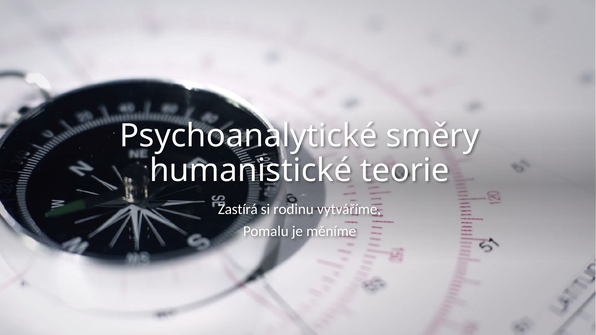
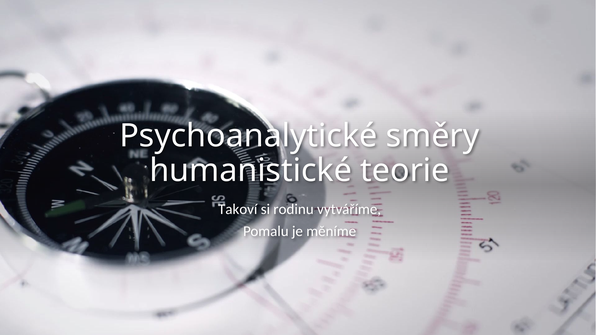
Zastírá: Zastírá -> Takoví (238, 209)
